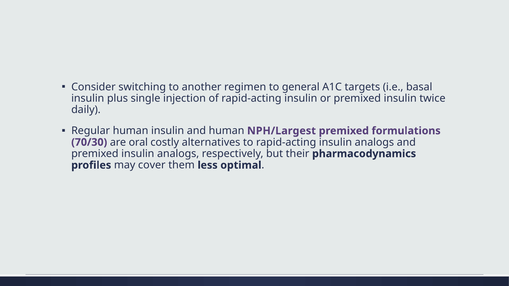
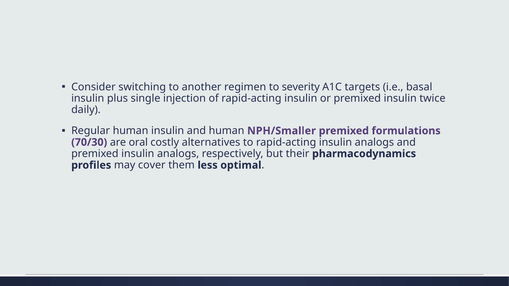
general: general -> severity (301, 87)
NPH/Largest: NPH/Largest -> NPH/Smaller (282, 131)
